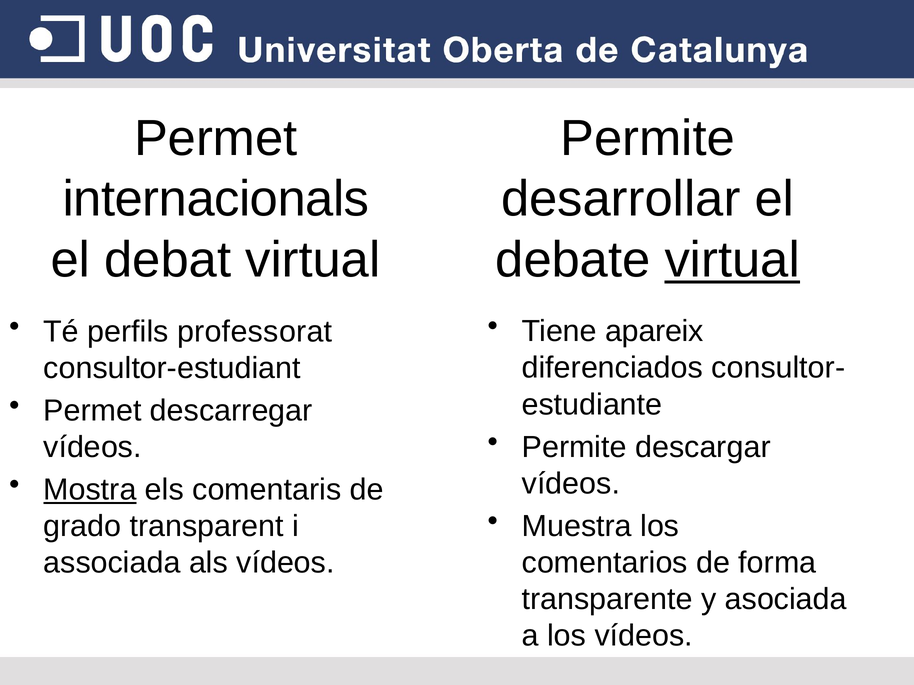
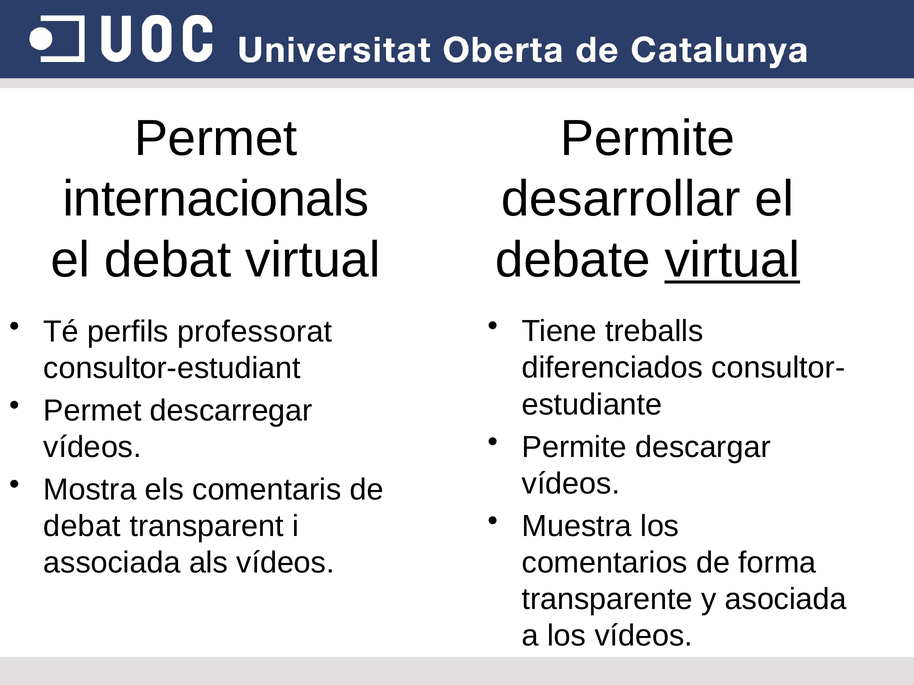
apareix: apareix -> treballs (654, 332)
Mostra underline: present -> none (90, 490)
grado: grado -> debat (82, 527)
